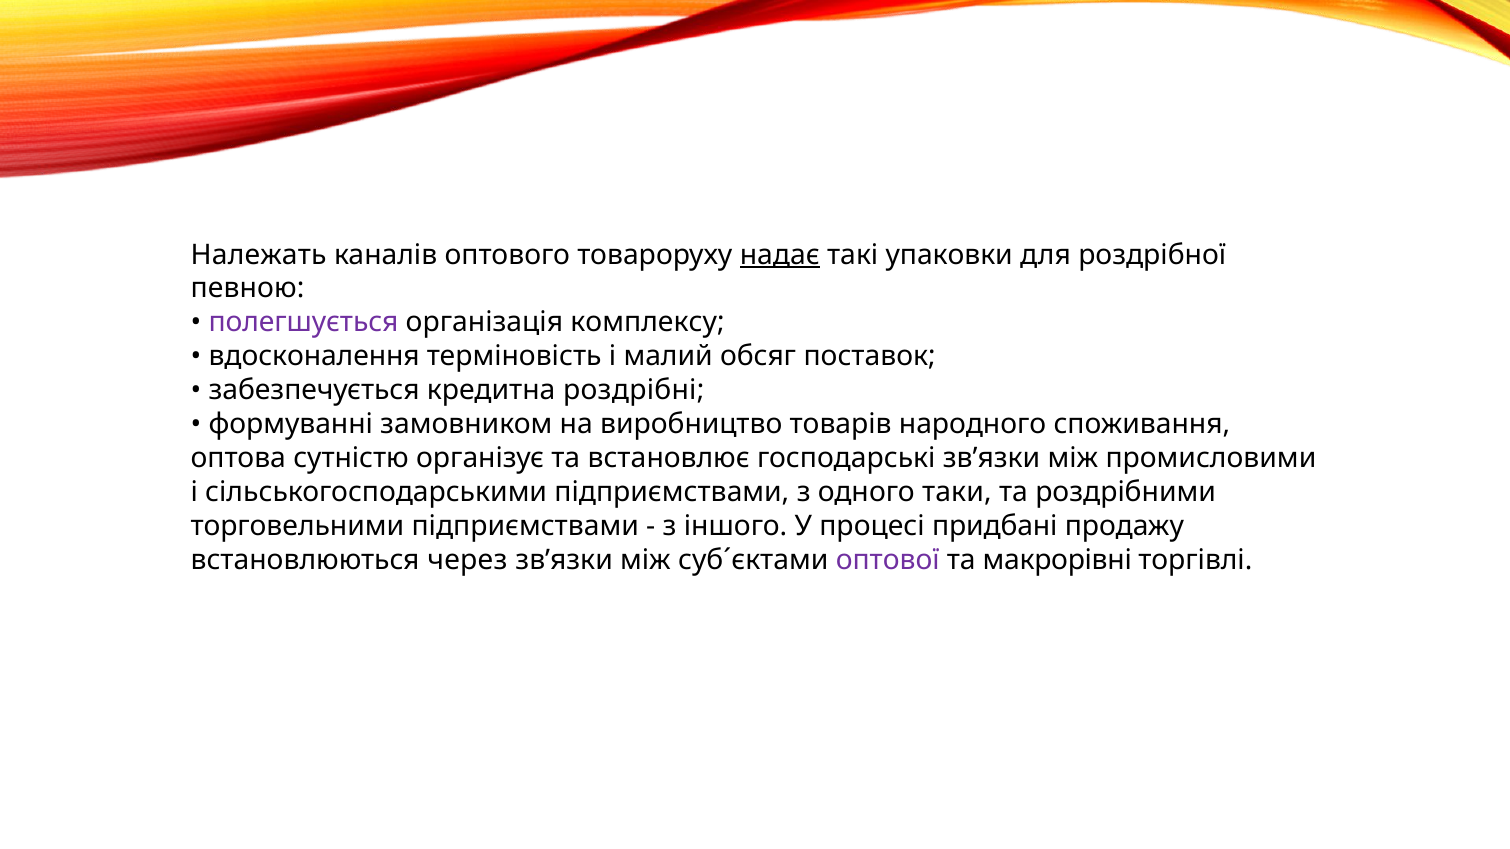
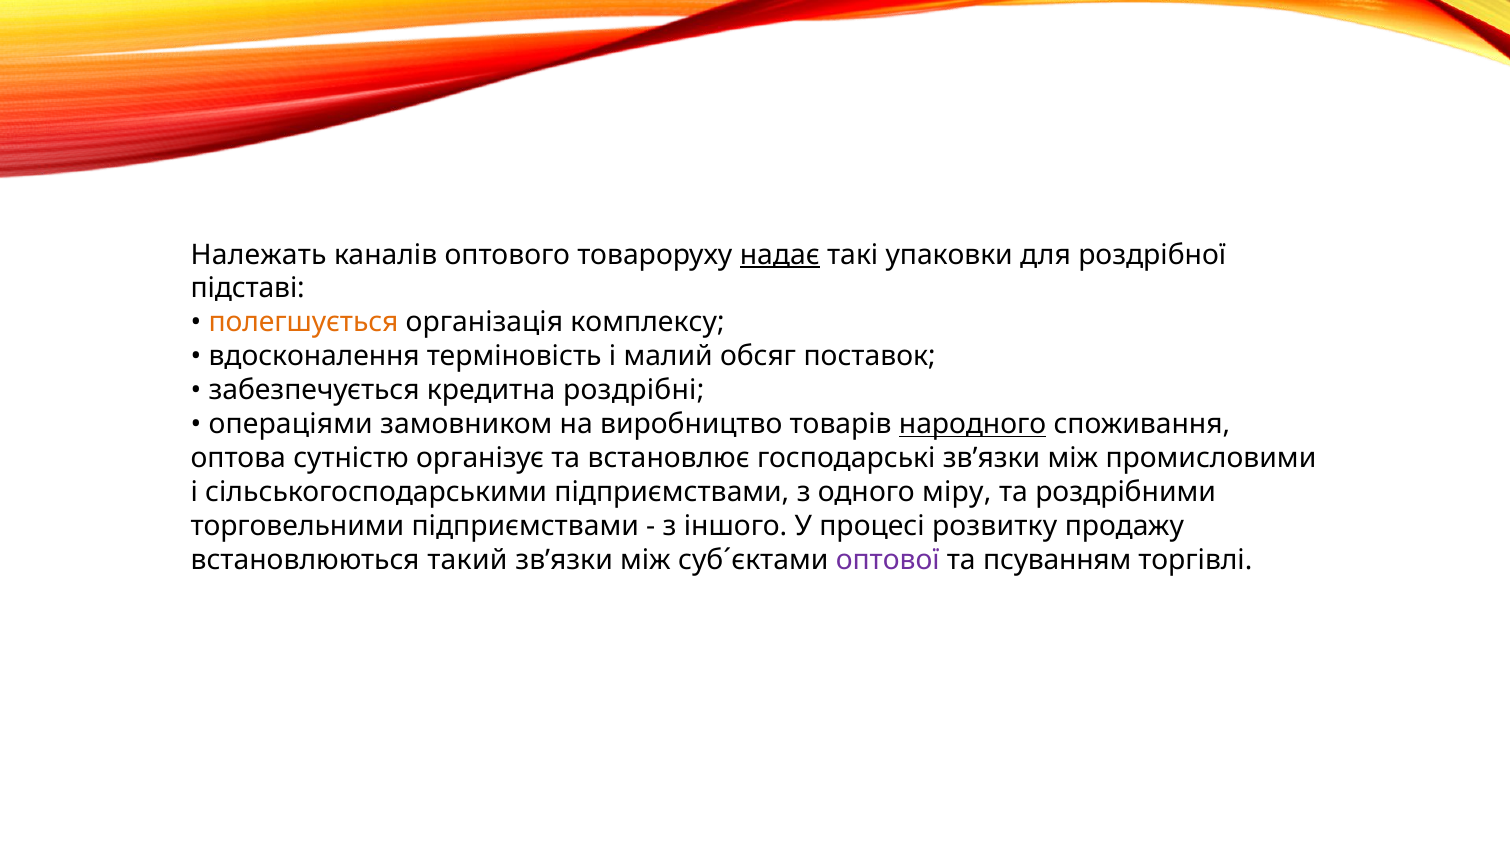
певною: певною -> підставі (248, 289)
полегшується colour: purple -> orange (304, 323)
формуванні: формуванні -> операціями (291, 425)
народного underline: none -> present (973, 425)
таки: таки -> міру (957, 493)
придбані: придбані -> розвитку (995, 527)
через: через -> такий (467, 561)
макрорівні: макрорівні -> псуванням (1057, 561)
